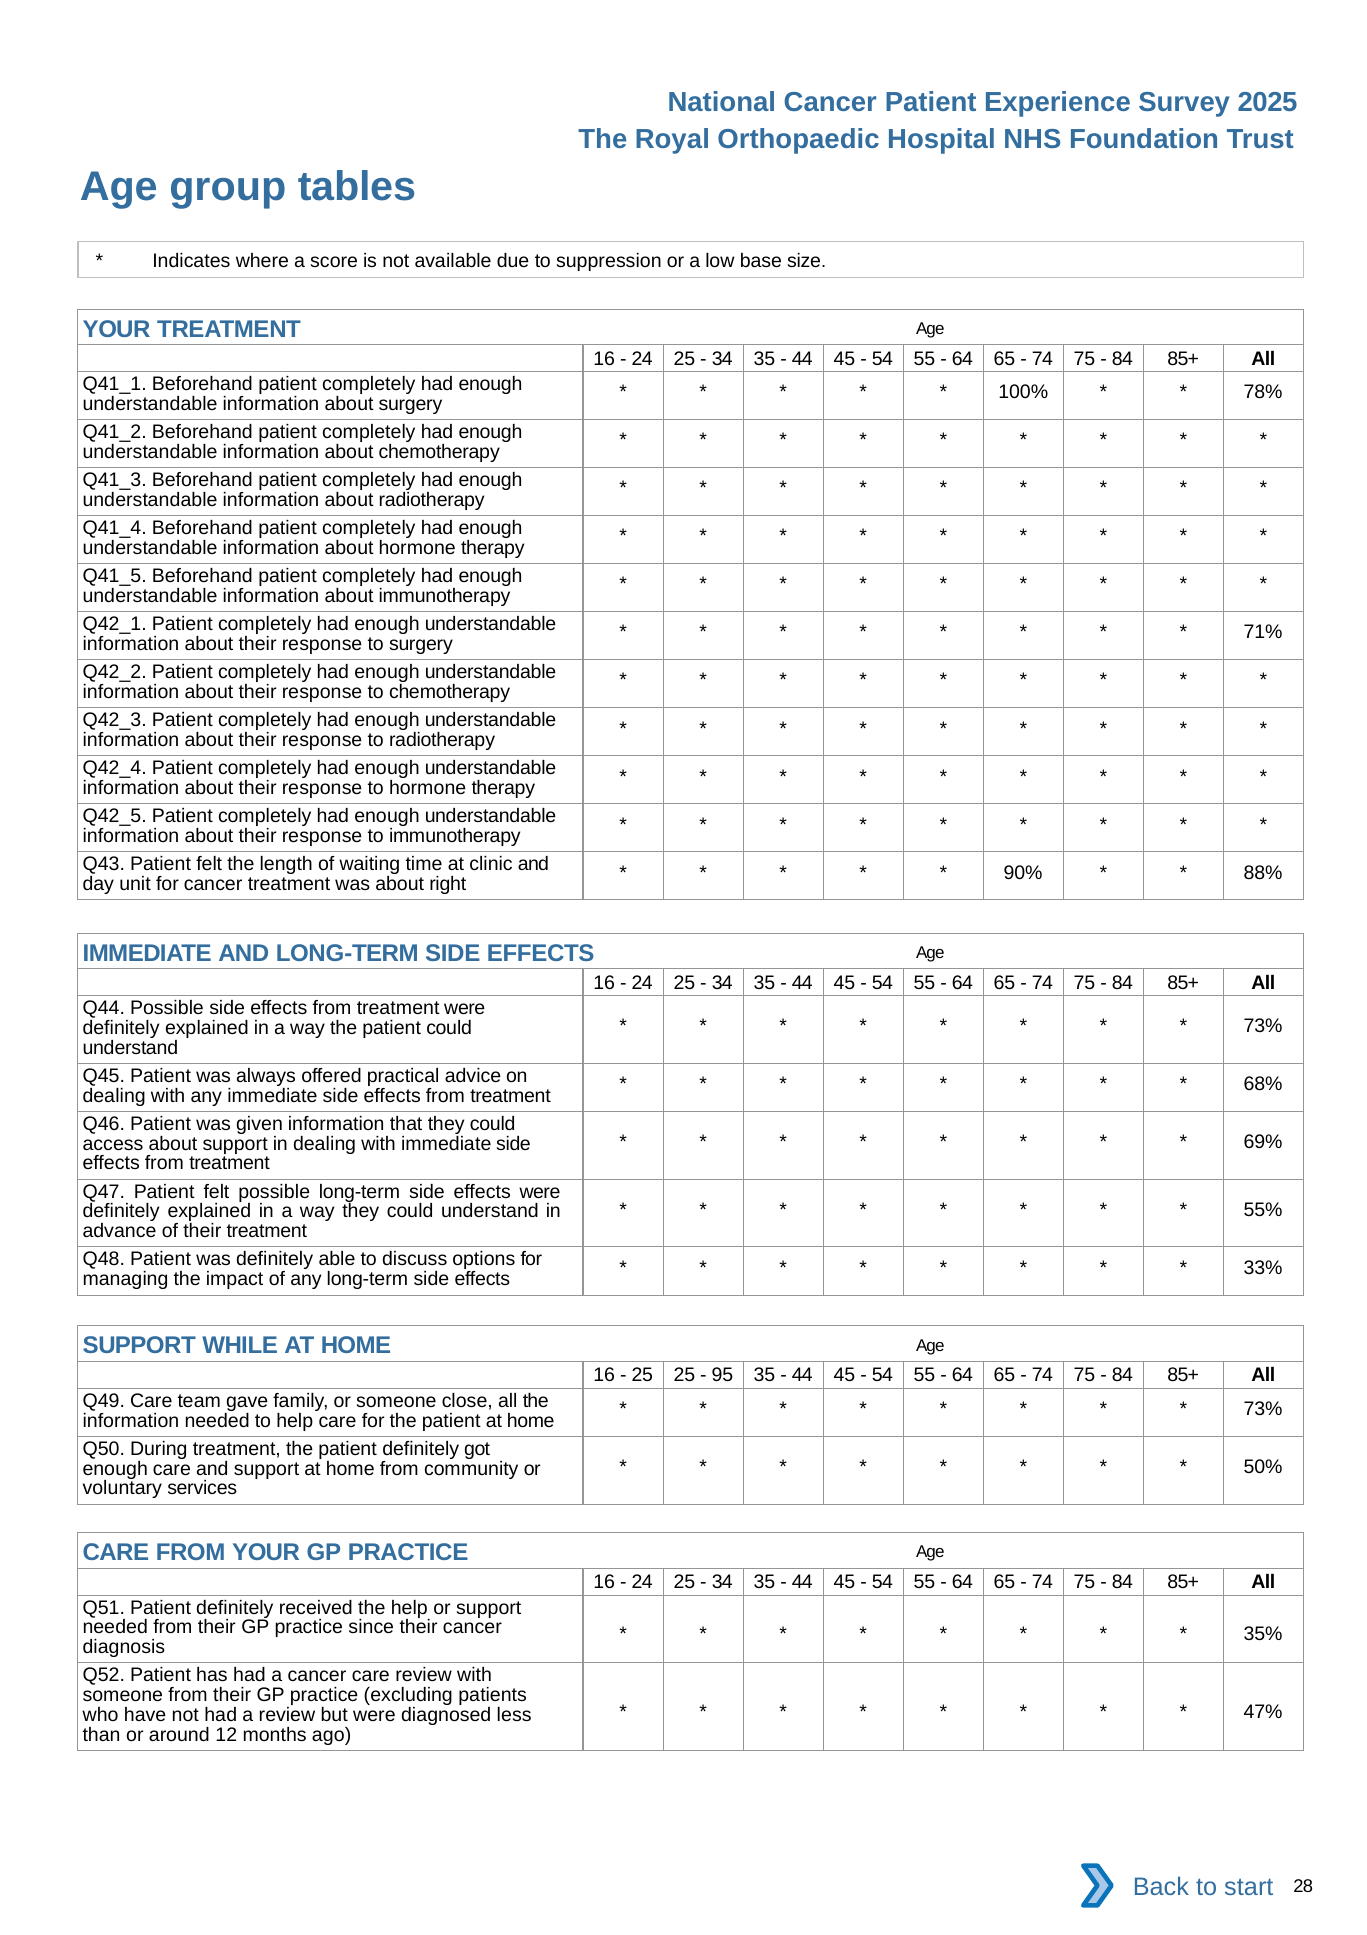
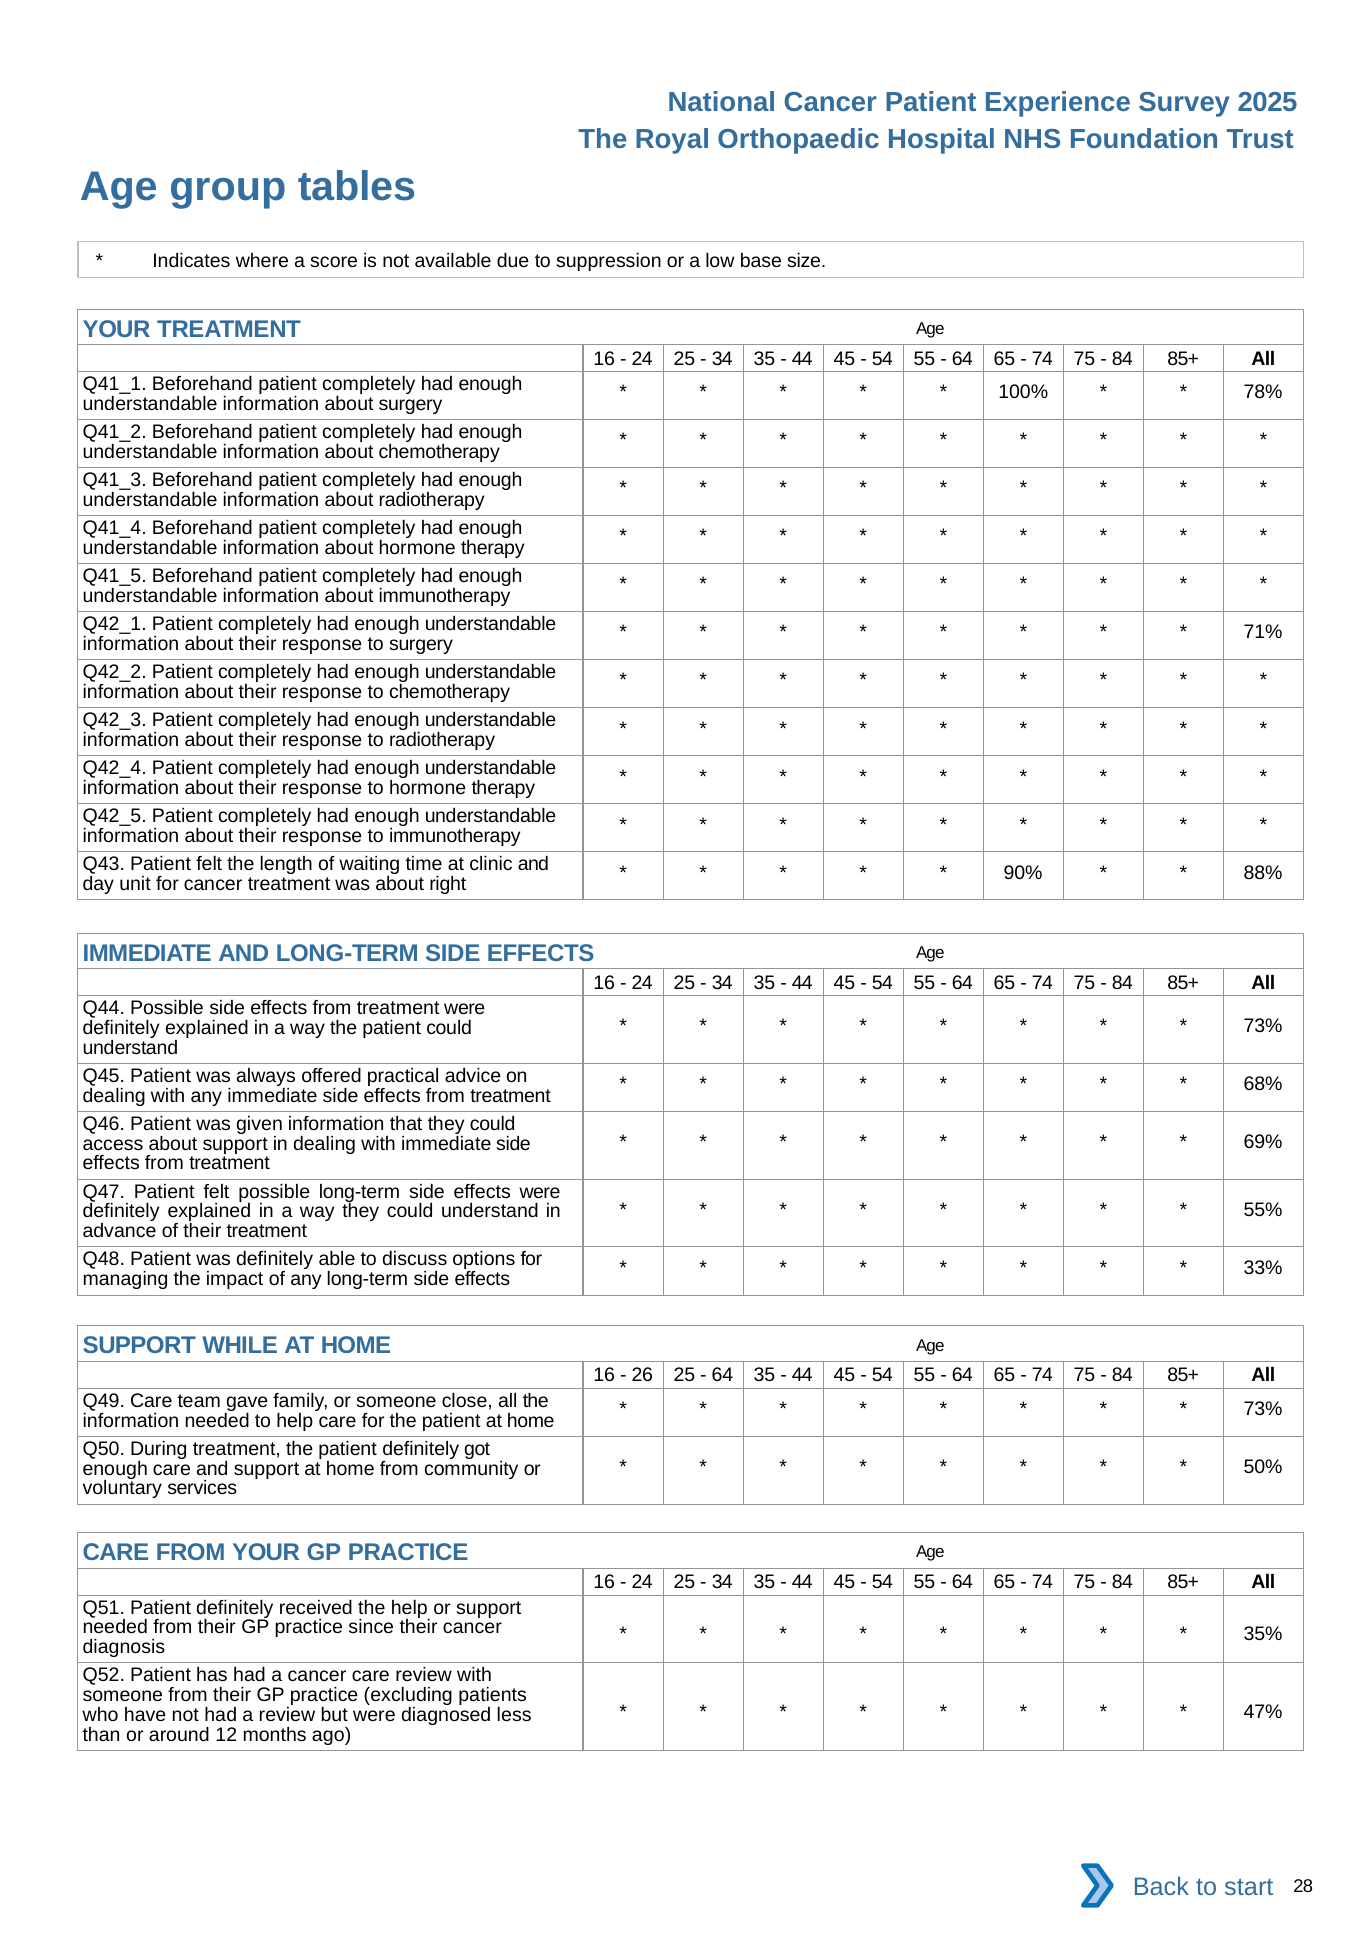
25: 25 -> 26 (642, 1375)
95: 95 -> 64 (722, 1375)
